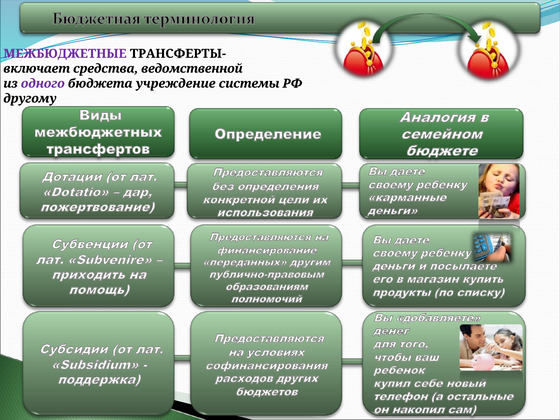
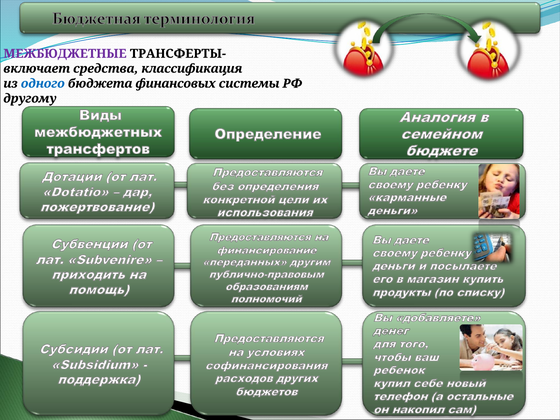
ведомственной: ведомственной -> классификация (192, 69)
одного colour: purple -> blue (43, 84)
учреждение: учреждение -> финансовых (176, 84)
